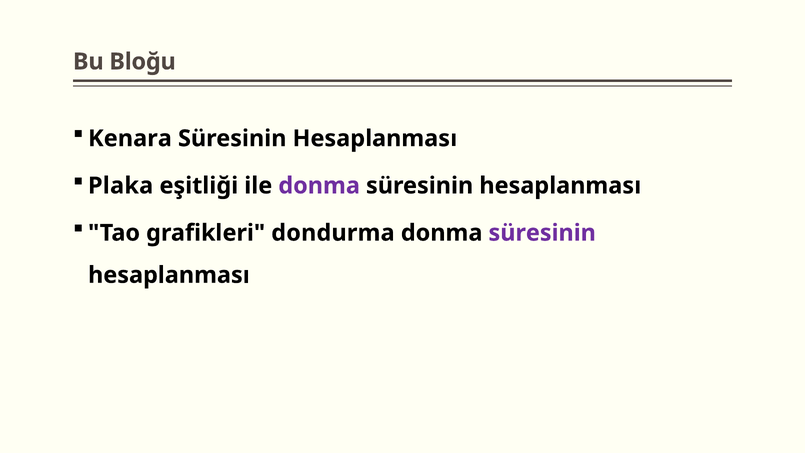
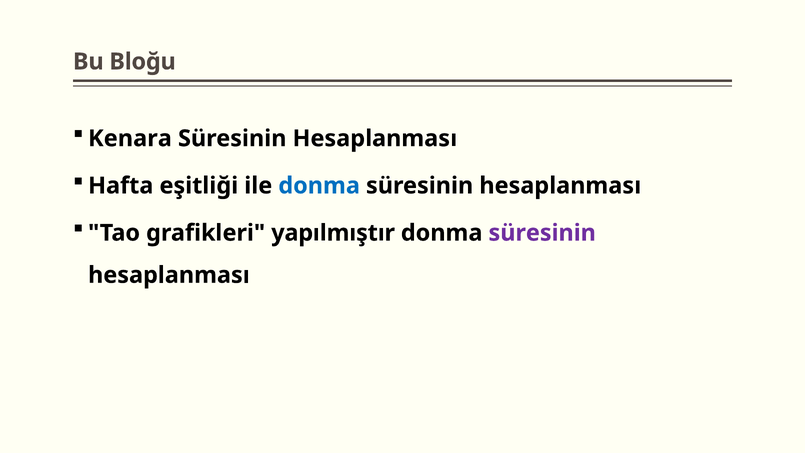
Plaka: Plaka -> Hafta (121, 186)
donma colour: purple -> blue (319, 186)
dondurma: dondurma -> yapılmıştır (333, 233)
